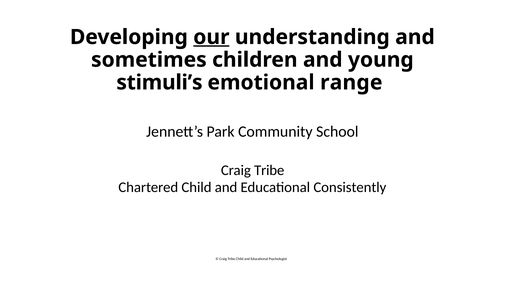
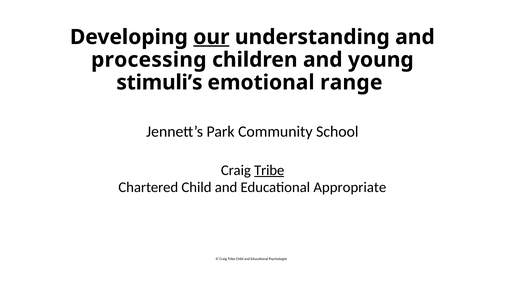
sometimes: sometimes -> processing (149, 60)
Tribe underline: none -> present (269, 170)
Consistently: Consistently -> Appropriate (350, 187)
